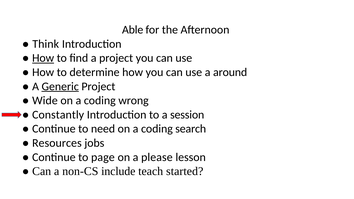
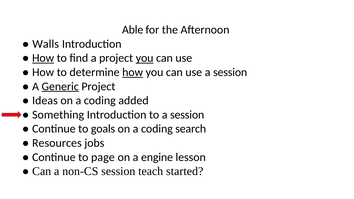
Think: Think -> Walls (46, 44)
you underline: none -> present (145, 58)
how underline: none -> present (133, 72)
use a around: around -> session (230, 72)
Wide: Wide -> Ideas (45, 101)
wrong: wrong -> added (133, 101)
Constantly: Constantly -> Something (58, 115)
need: need -> goals (103, 129)
please: please -> engine (157, 157)
non-CS include: include -> session (118, 171)
